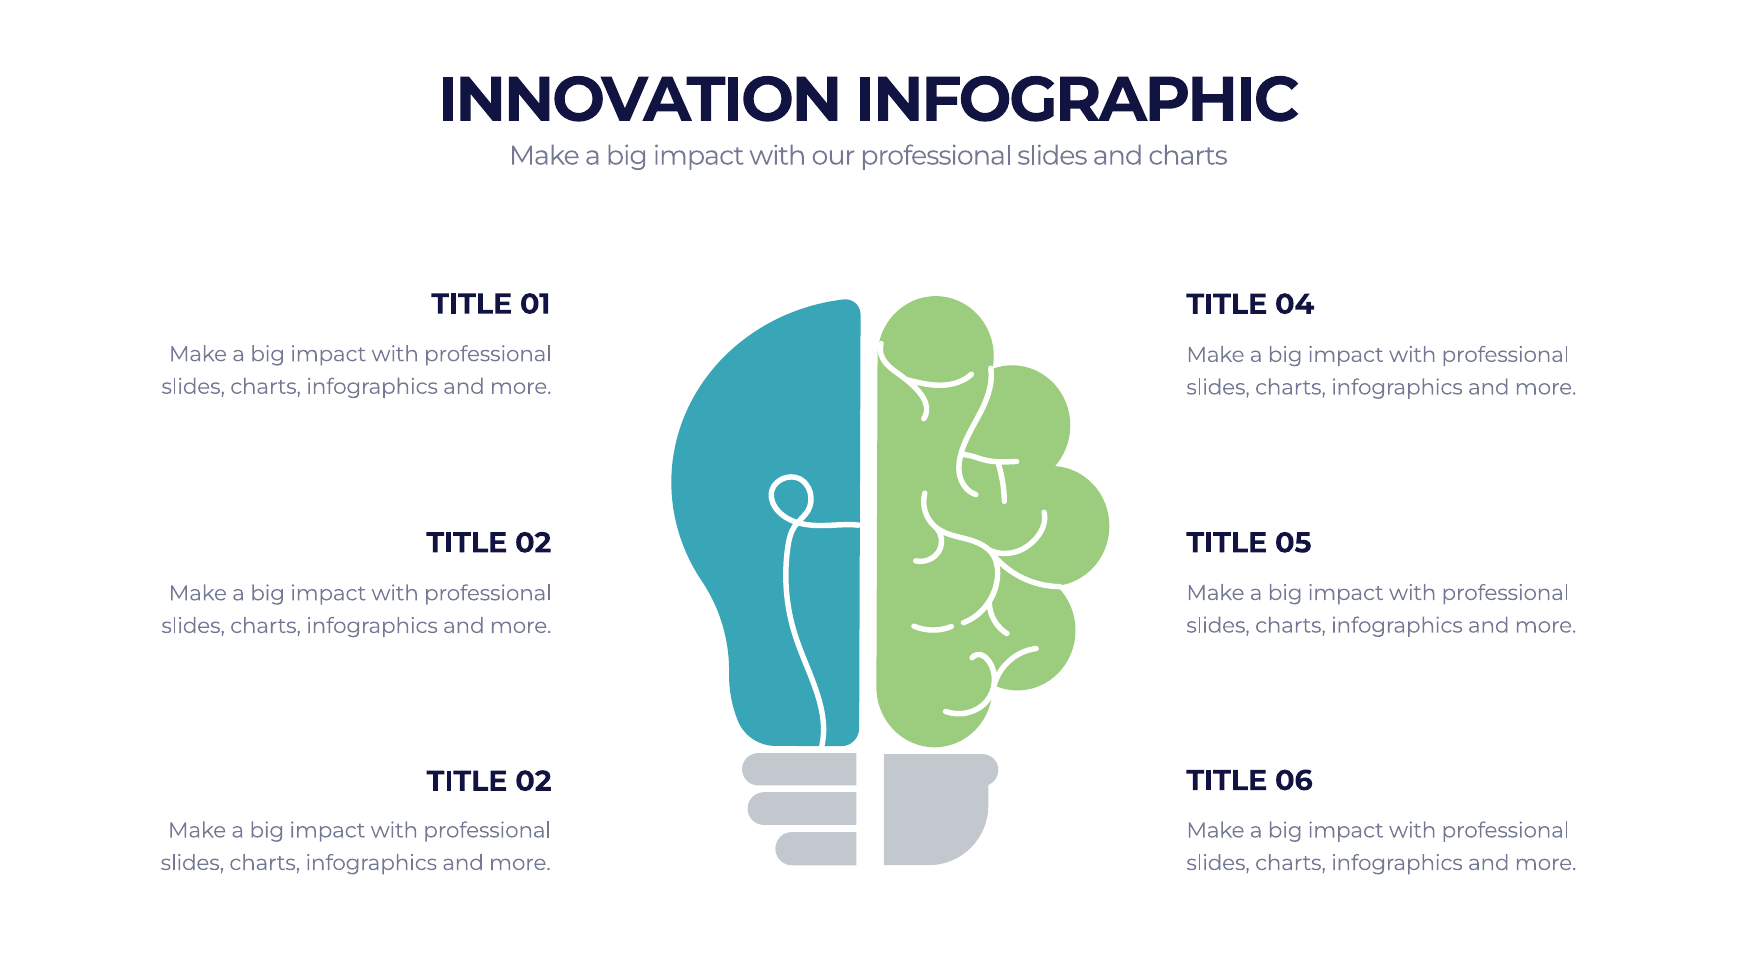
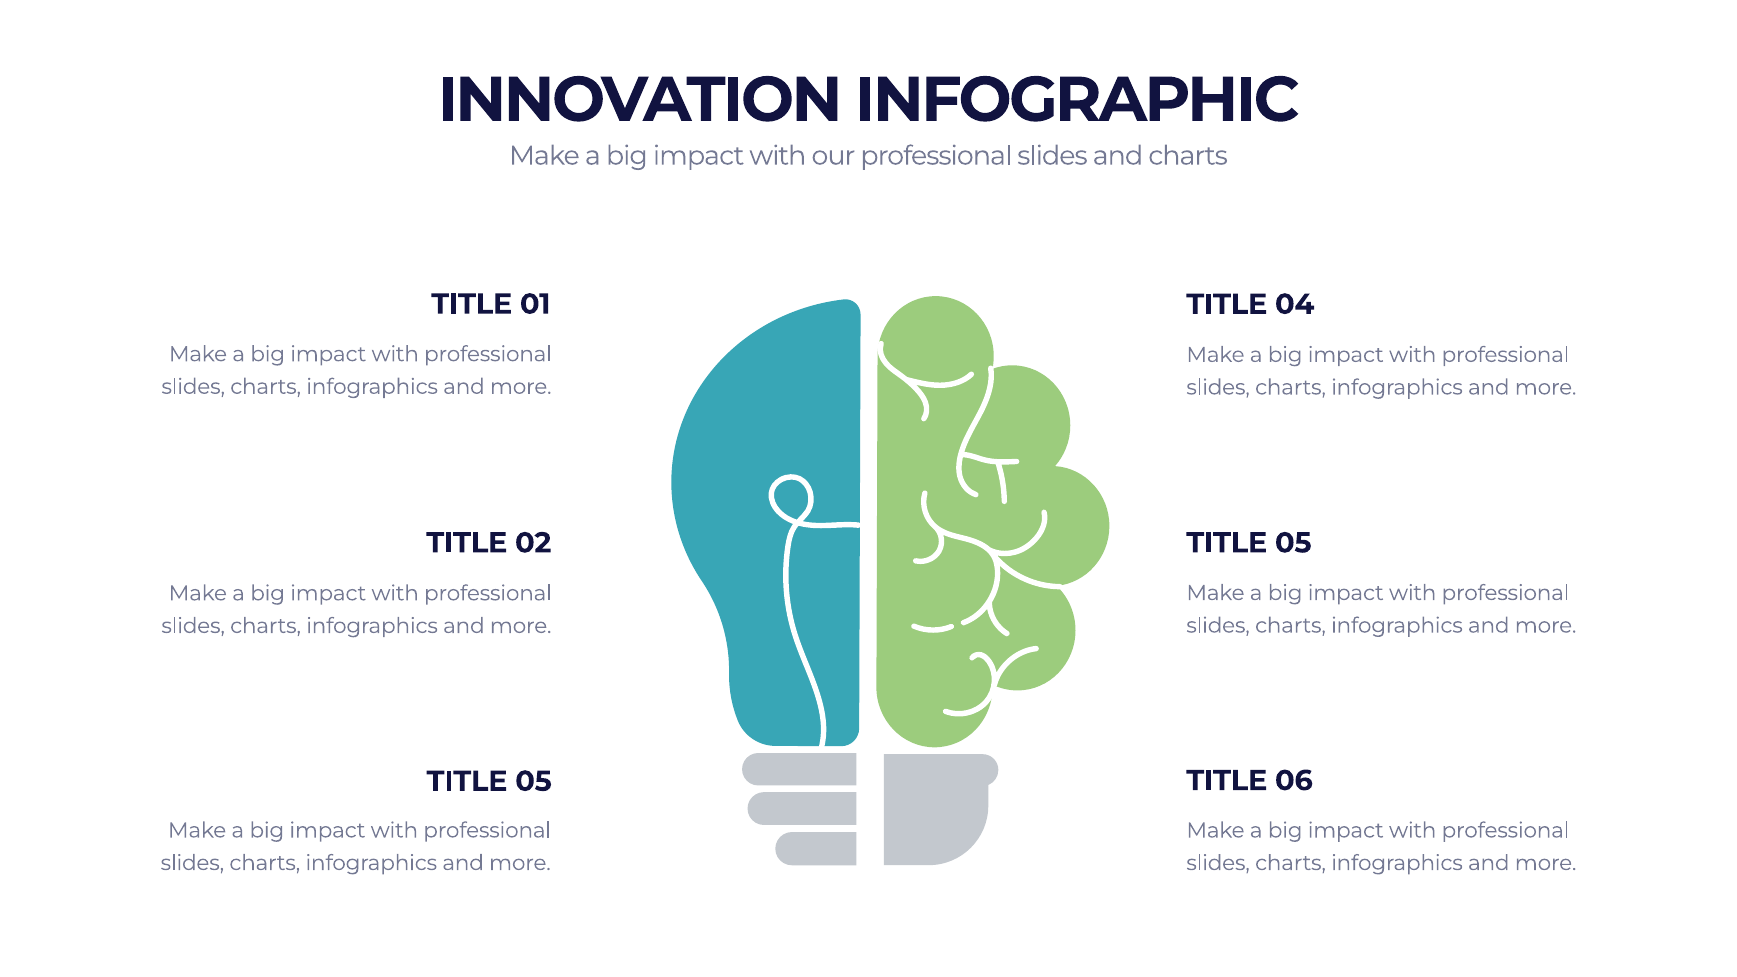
02: 02 -> 05 (534, 782)
